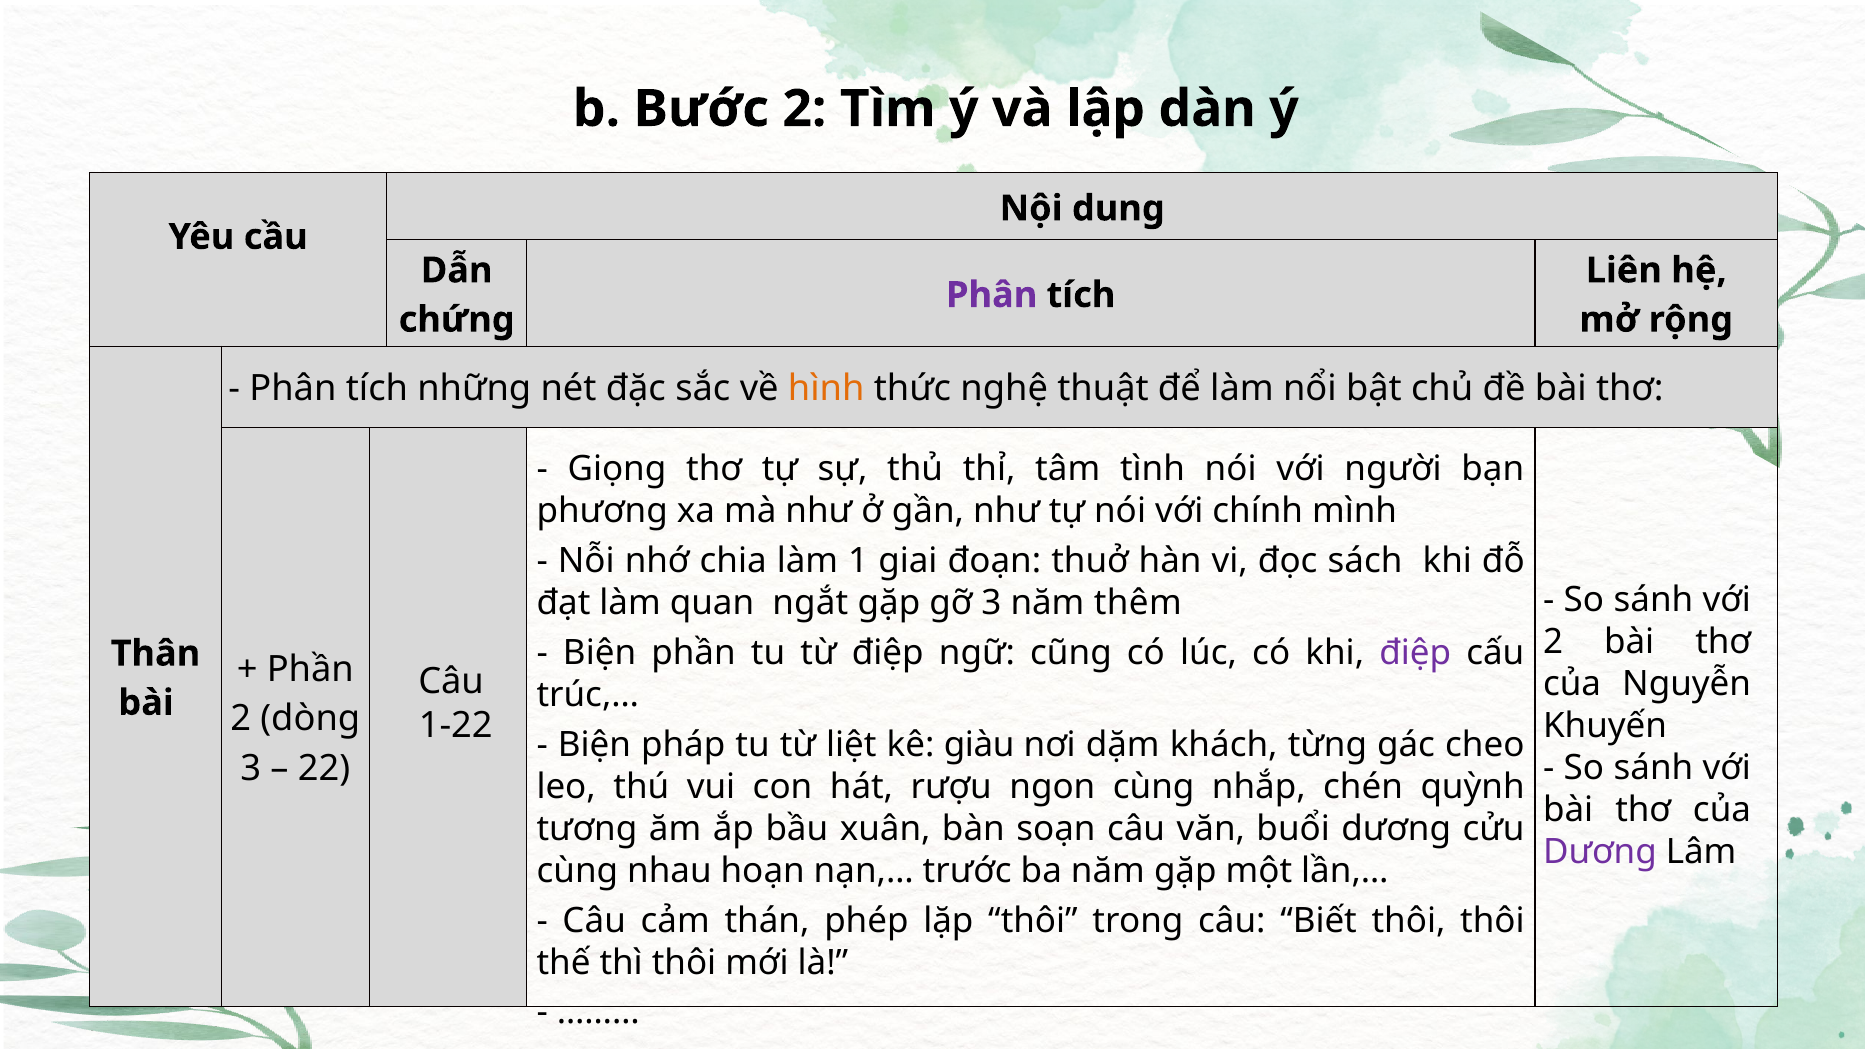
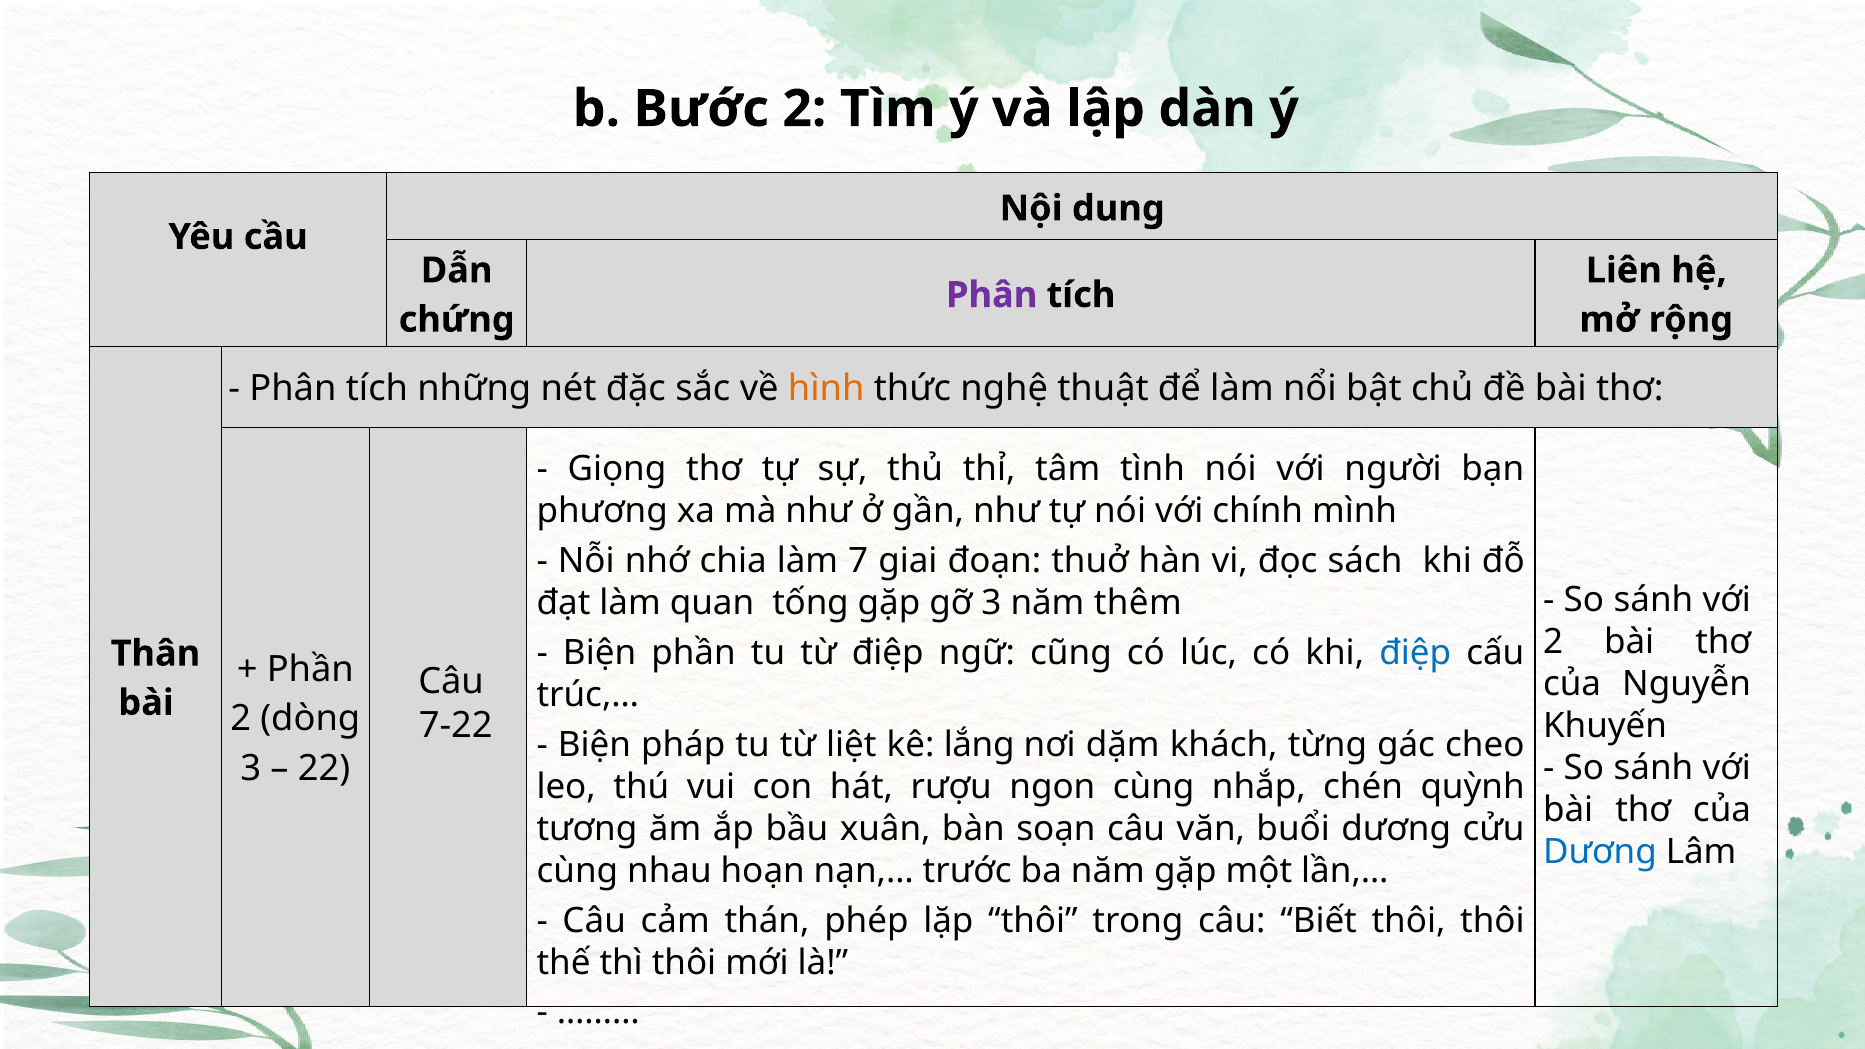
1: 1 -> 7 (858, 561)
ngắt: ngắt -> tống (811, 603)
điệp colour: purple -> blue (1415, 653)
1-22: 1-22 -> 7-22 (456, 725)
giàu: giàu -> lắng (979, 745)
Dương colour: purple -> blue (1600, 852)
